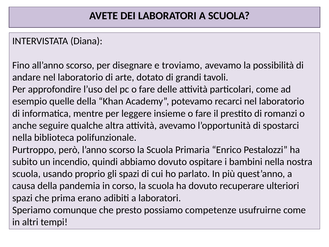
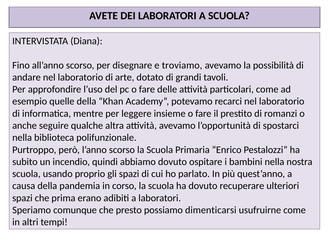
competenze: competenze -> dimenticarsi (211, 210)
